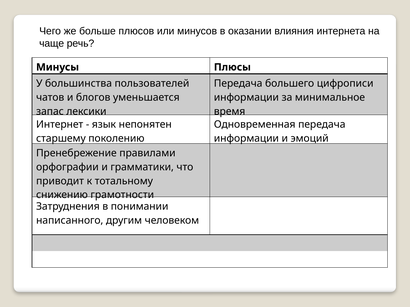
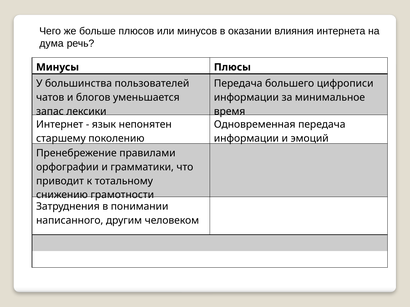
чаще: чаще -> дума (52, 44)
